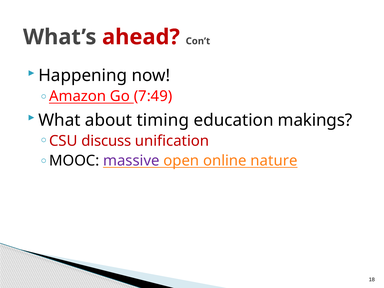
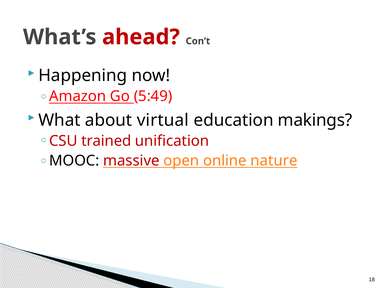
7:49: 7:49 -> 5:49 (153, 96)
timing: timing -> virtual (163, 120)
discuss: discuss -> trained (106, 141)
massive colour: purple -> red (131, 161)
